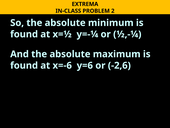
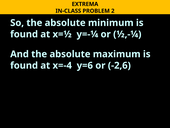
x=-6: x=-6 -> x=-4 (62, 65)
